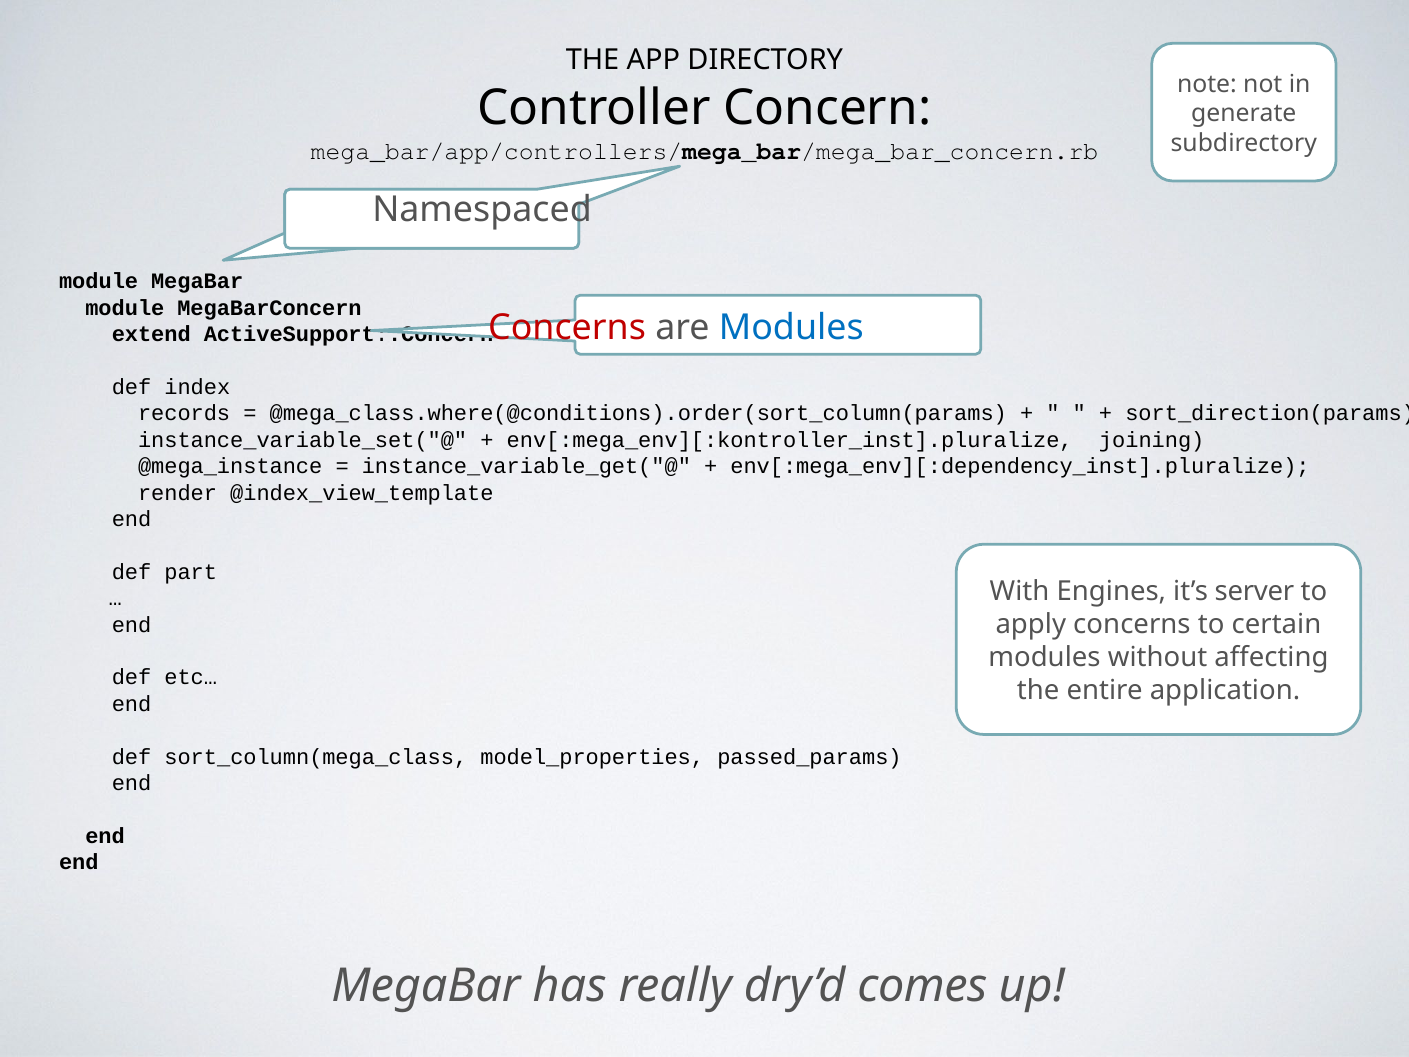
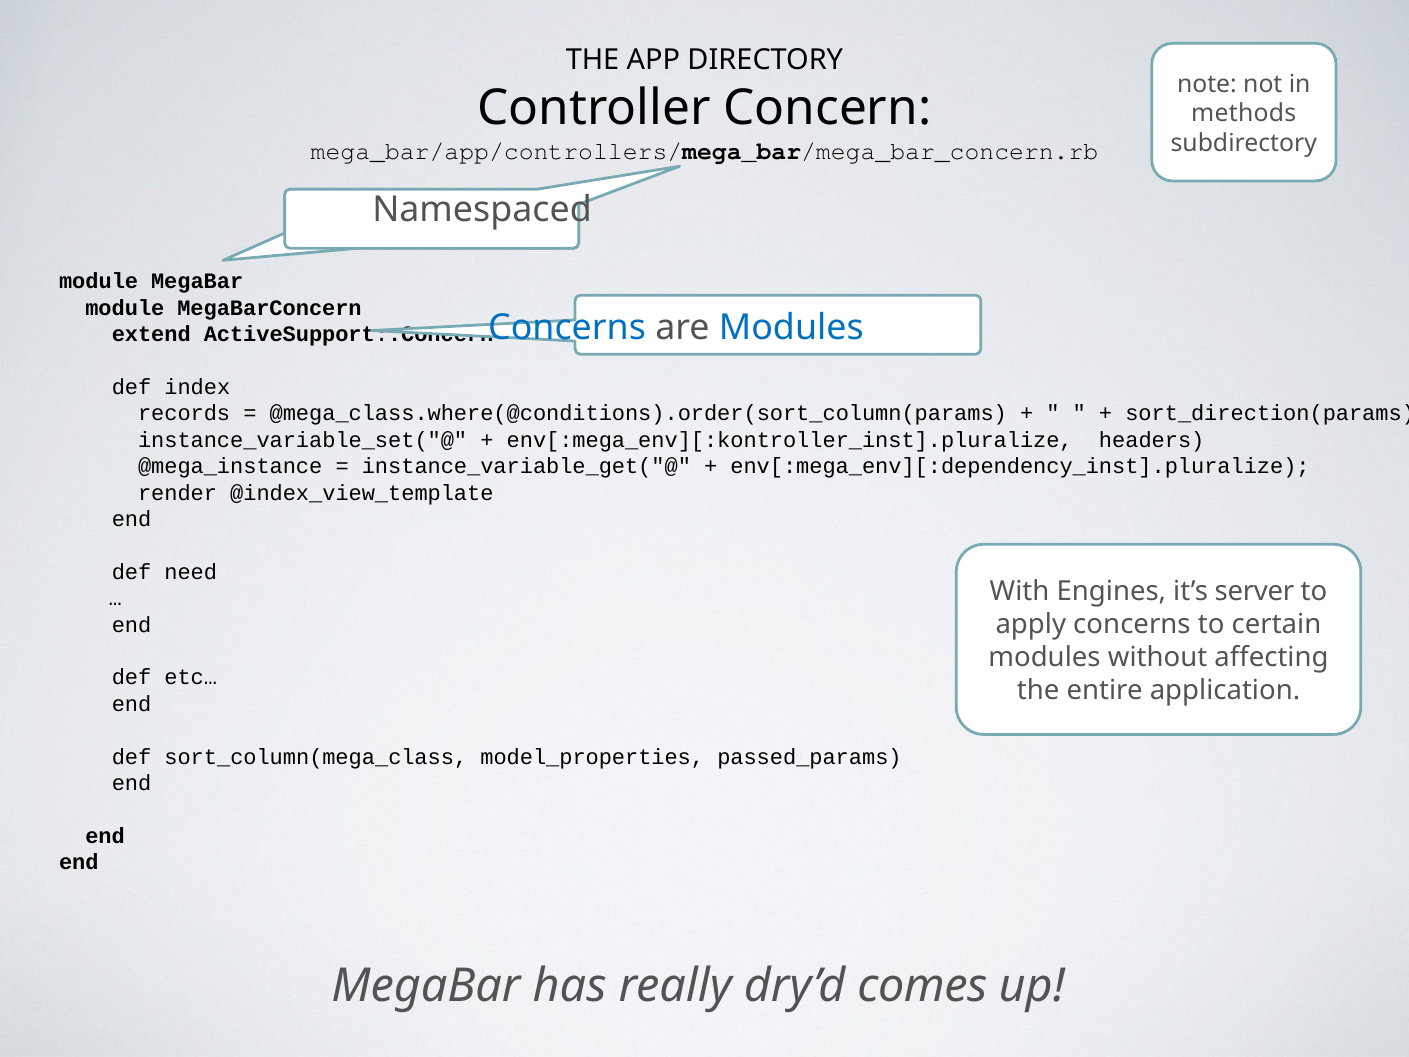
generate: generate -> methods (1244, 114)
Concerns colour: red -> blue (567, 327)
joining: joining -> headers (1152, 440)
part: part -> need (191, 572)
